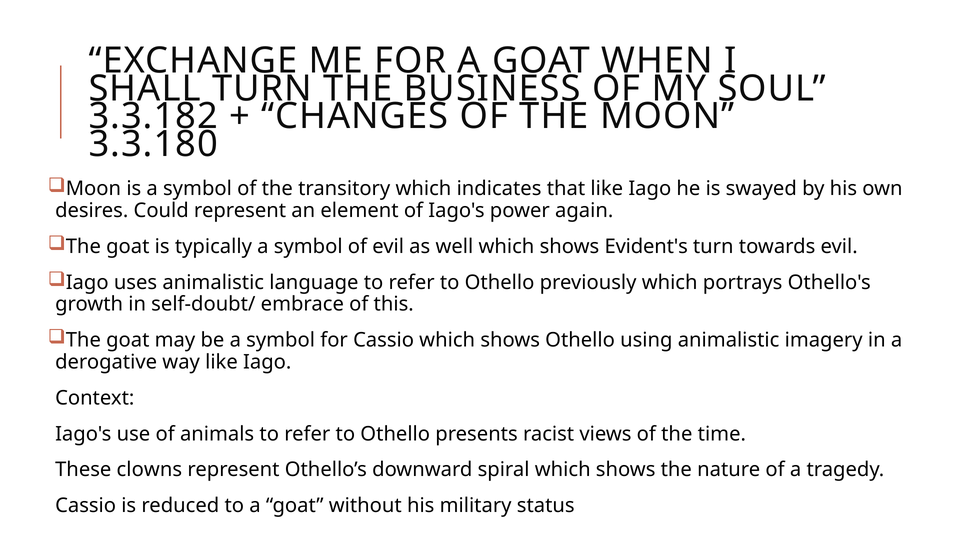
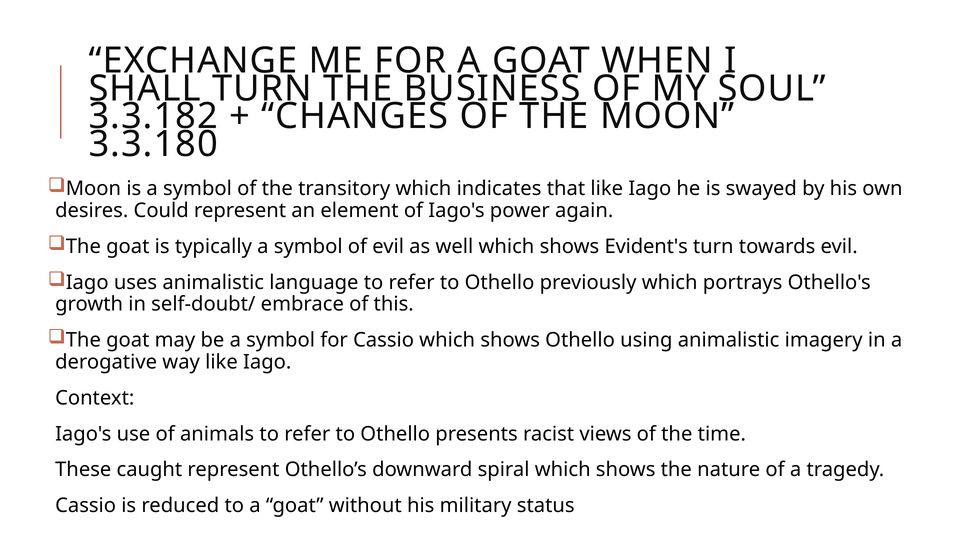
clowns: clowns -> caught (149, 470)
